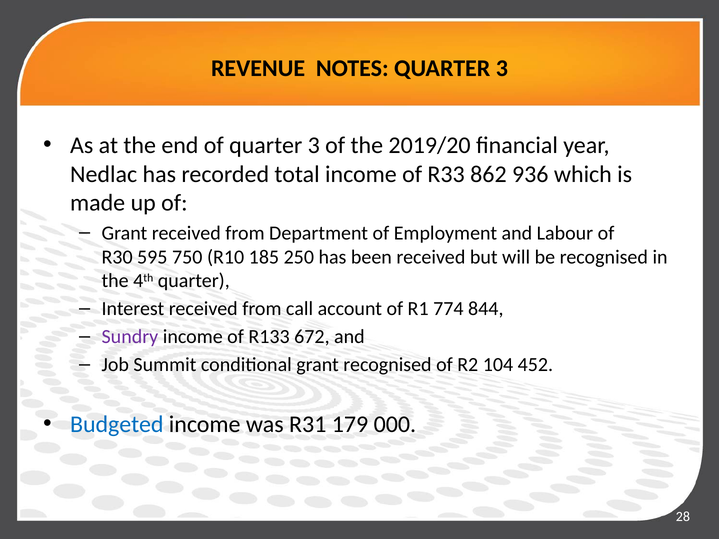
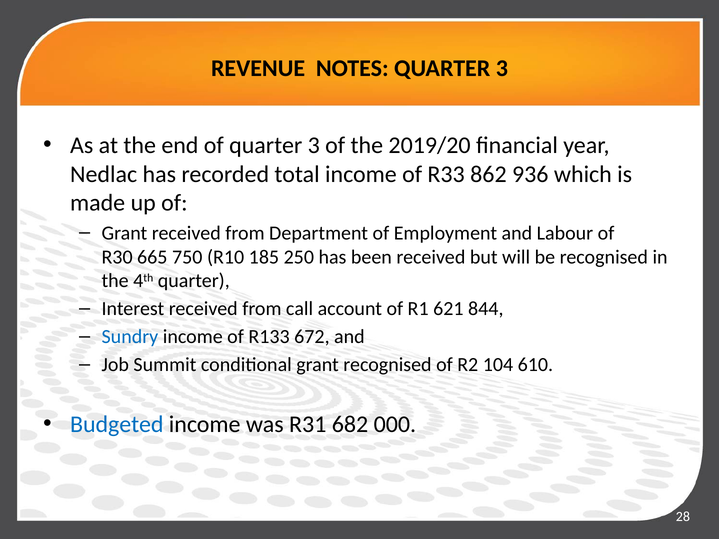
595: 595 -> 665 (152, 257)
774: 774 -> 621 (448, 309)
Sundry colour: purple -> blue (130, 337)
452: 452 -> 610 (535, 365)
179: 179 -> 682 (350, 424)
